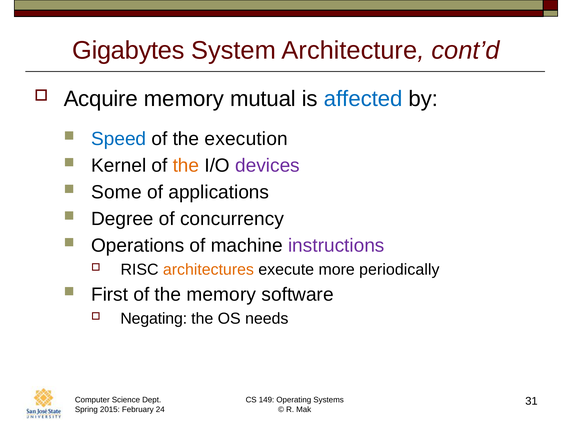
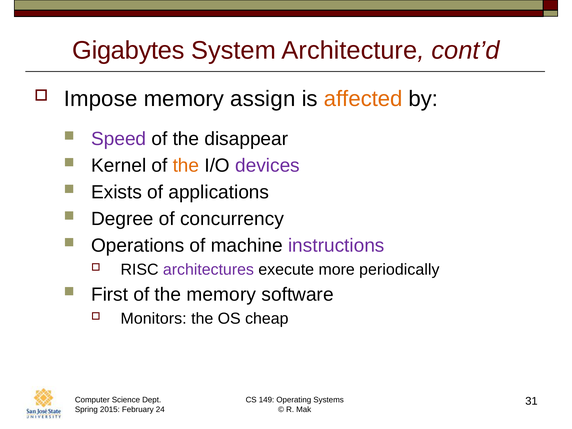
Acquire: Acquire -> Impose (101, 99)
mutual: mutual -> assign (263, 99)
affected colour: blue -> orange (363, 99)
Speed colour: blue -> purple (119, 139)
execution: execution -> disappear (246, 139)
Some: Some -> Exists (117, 192)
architectures colour: orange -> purple (208, 270)
Negating: Negating -> Monitors (154, 318)
needs: needs -> cheap (267, 318)
